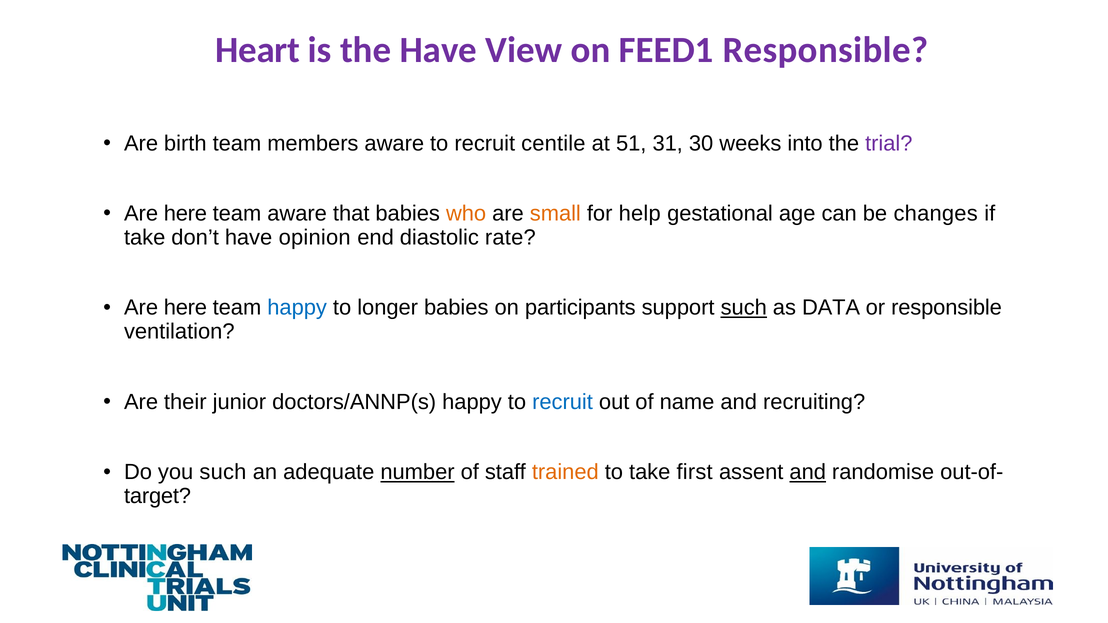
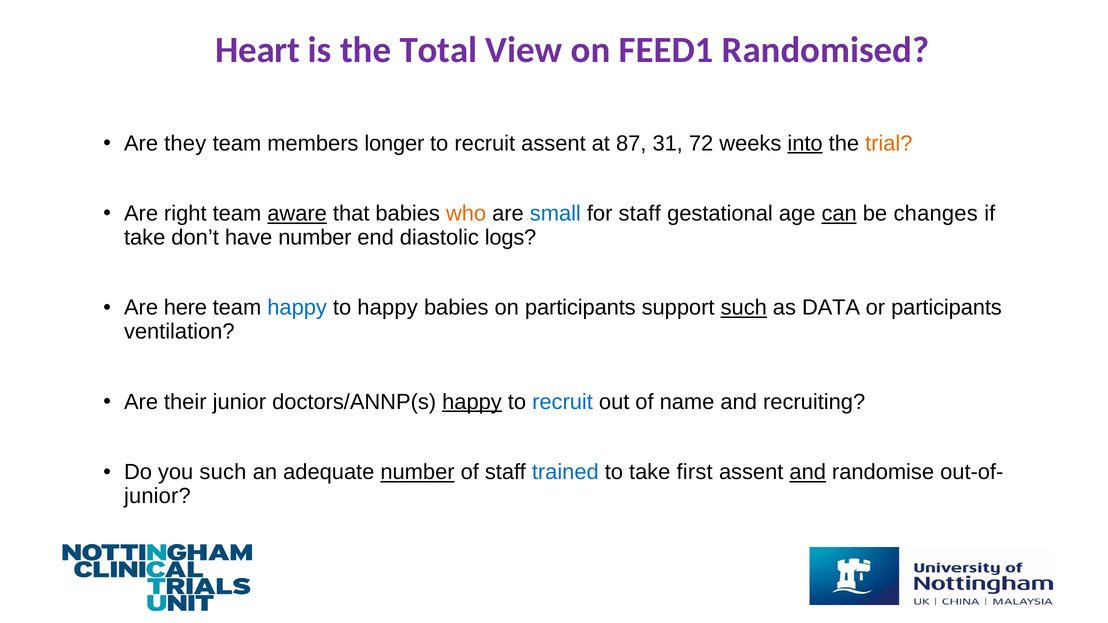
the Have: Have -> Total (438, 50)
FEED1 Responsible: Responsible -> Randomised (826, 50)
birth: birth -> they (185, 143)
members aware: aware -> longer (394, 143)
recruit centile: centile -> assent (553, 143)
51: 51 -> 87 (631, 143)
30: 30 -> 72 (701, 143)
into underline: none -> present (805, 143)
trial colour: purple -> orange (889, 143)
here: here -> right (185, 214)
aware underline: none -> present (297, 214)
small colour: orange -> blue (555, 214)
for help: help -> staff (640, 214)
can underline: none -> present (839, 214)
have opinion: opinion -> number (315, 237)
rate: rate -> logs (511, 237)
to longer: longer -> happy (388, 308)
or responsible: responsible -> participants (946, 308)
happy underline: none -> present (472, 402)
trained colour: orange -> blue (565, 472)
target: target -> junior (157, 496)
